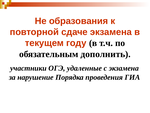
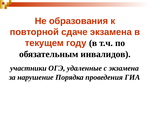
дополнить: дополнить -> инвалидов (106, 54)
